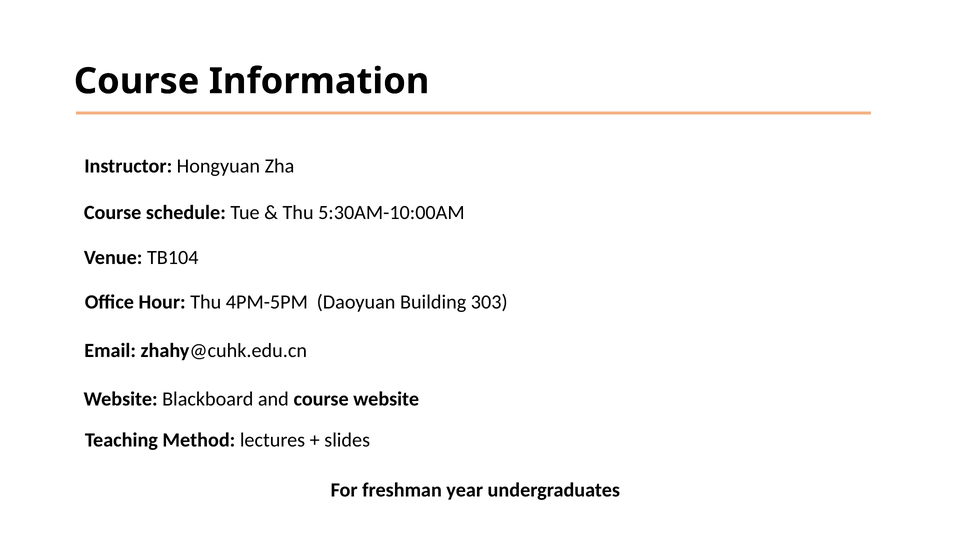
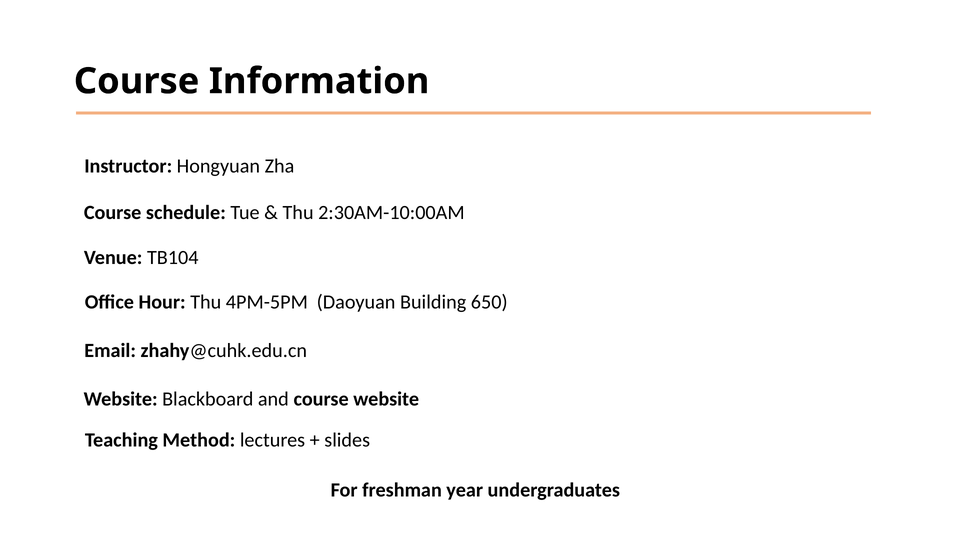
5:30AM-10:00AM: 5:30AM-10:00AM -> 2:30AM-10:00AM (391, 213)
303: 303 -> 650 (489, 302)
